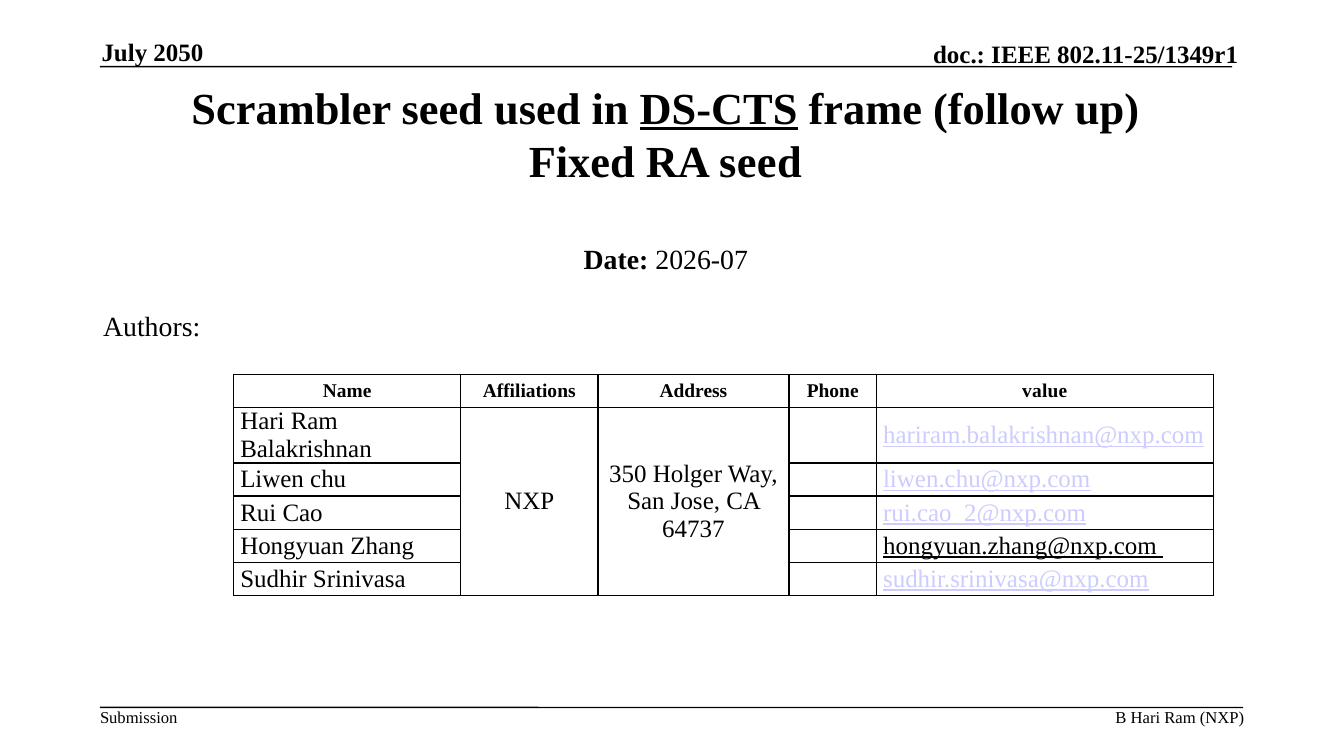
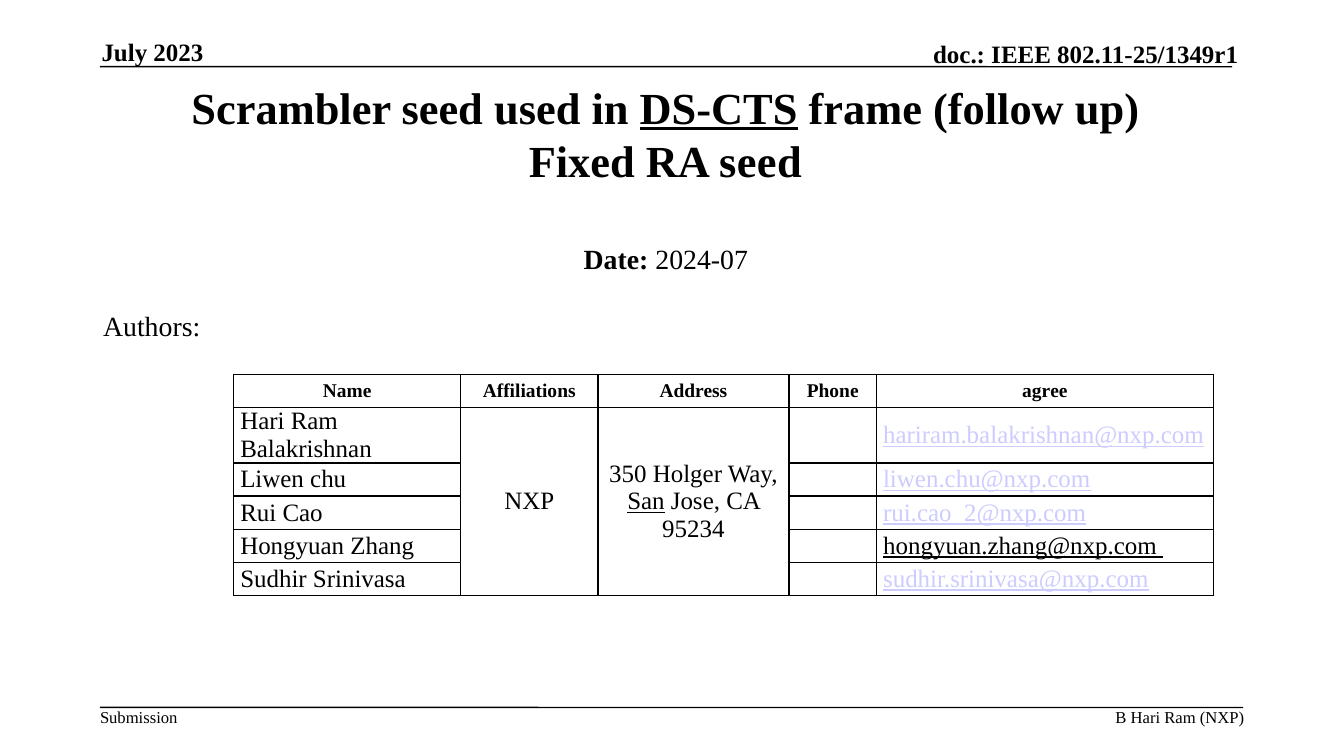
2050: 2050 -> 2023 (178, 53)
2026-07: 2026-07 -> 2024-07 (702, 261)
value: value -> agree (1045, 391)
San underline: none -> present (646, 502)
64737: 64737 -> 95234 (693, 530)
